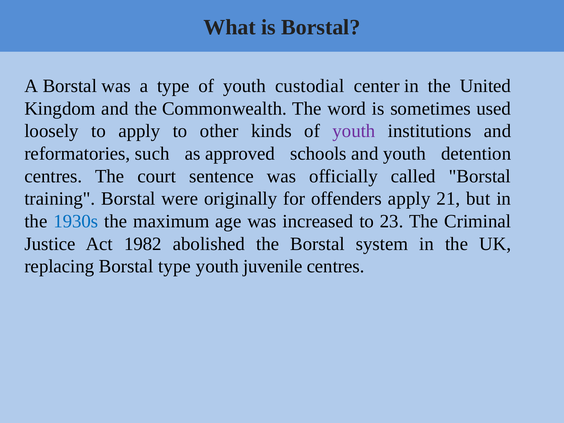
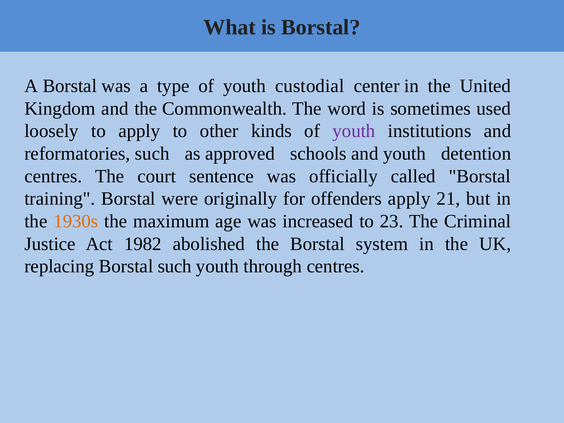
1930s colour: blue -> orange (76, 221)
Borstal type: type -> such (175, 266)
juvenile: juvenile -> through (273, 266)
